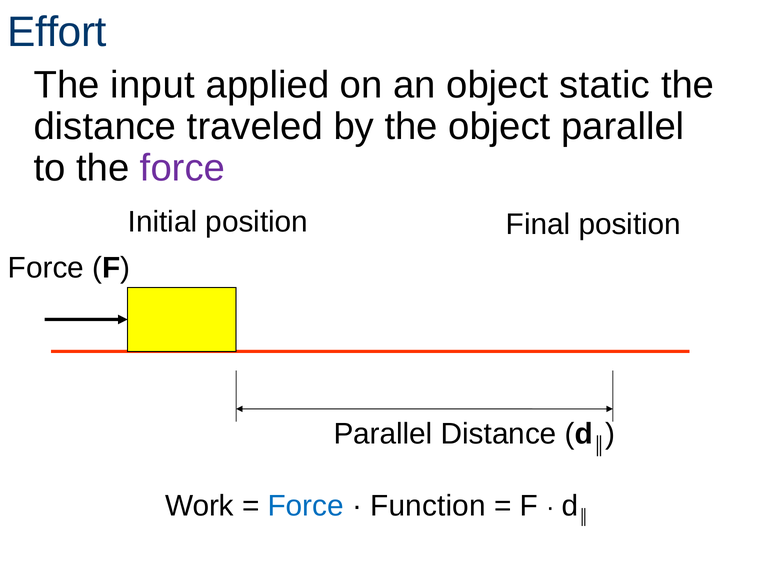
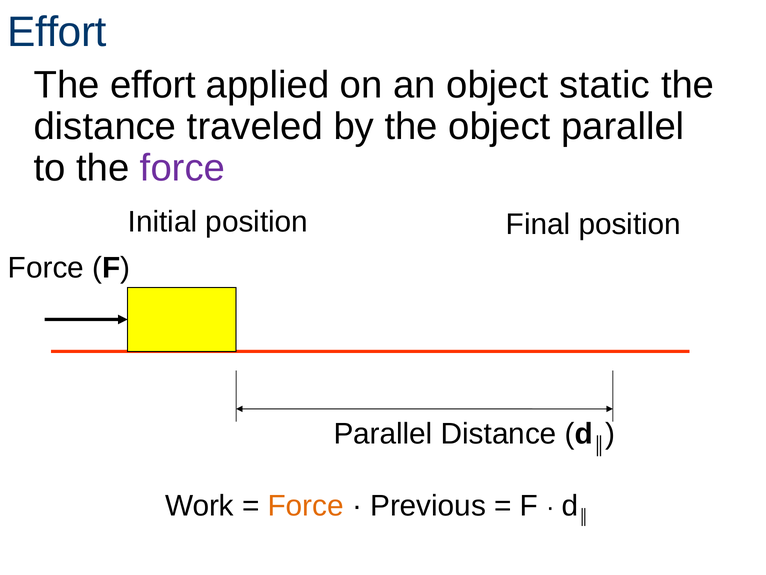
The input: input -> effort (153, 85)
Force colour: blue -> orange (306, 505)
Function: Function -> Previous (428, 505)
